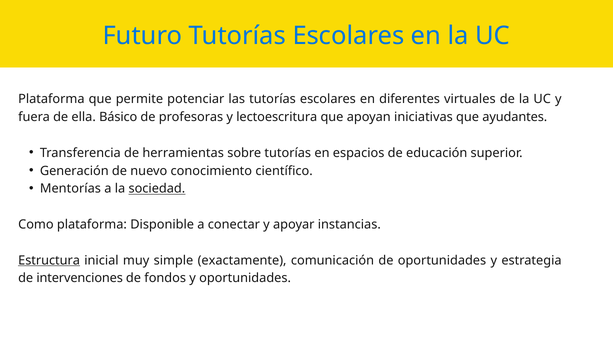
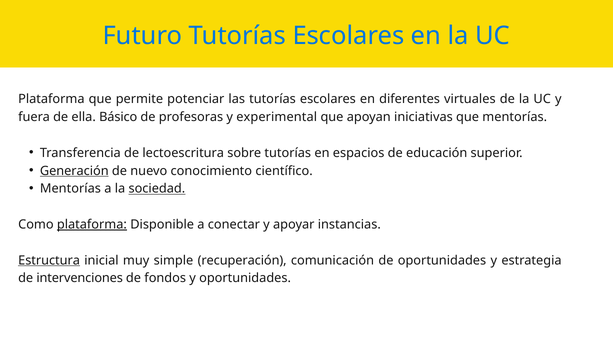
lectoescritura: lectoescritura -> experimental (277, 117)
que ayudantes: ayudantes -> mentorías (515, 117)
herramientas: herramientas -> lectoescritura (183, 153)
Generación underline: none -> present (74, 171)
plataforma underline: none -> present (92, 224)
exactamente: exactamente -> recuperación (242, 260)
